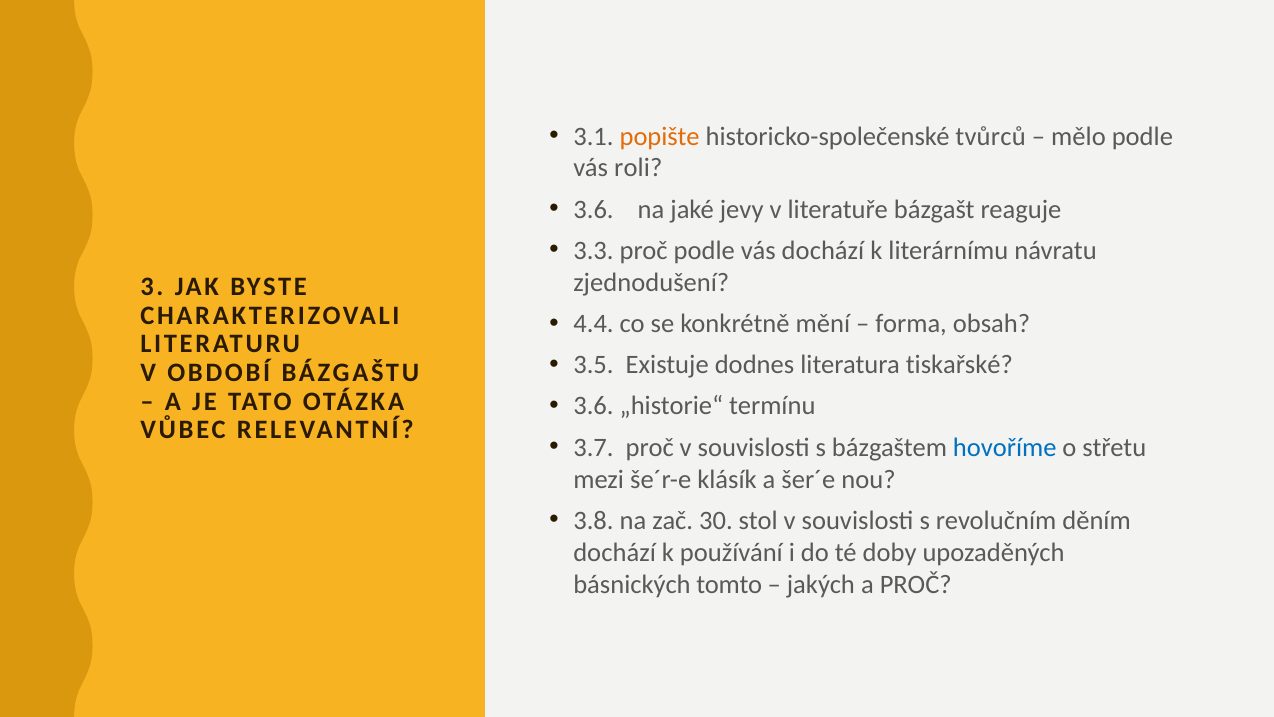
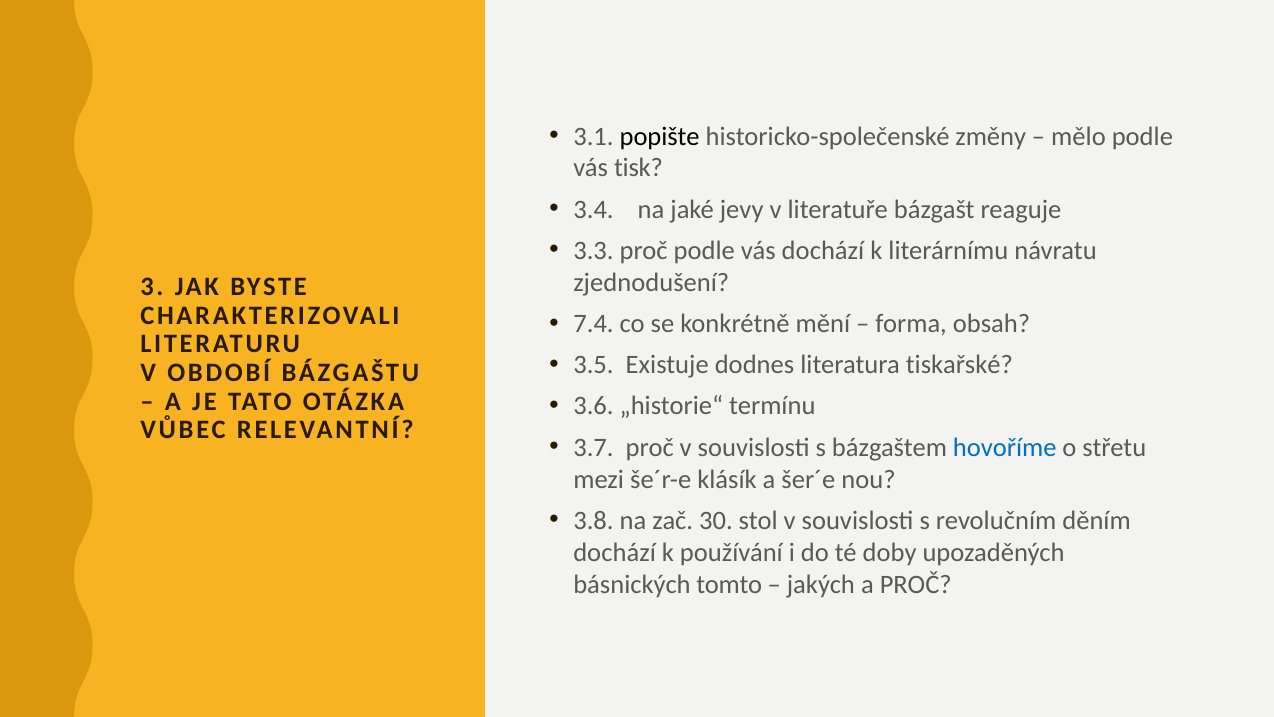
popište colour: orange -> black (660, 136)
tvůrců: tvůrců -> změny (991, 136)
roli: roli -> tisk (638, 168)
3.6: 3.6 -> 3.4 (594, 209)
4.4: 4.4 -> 7.4 (594, 324)
